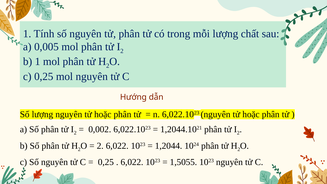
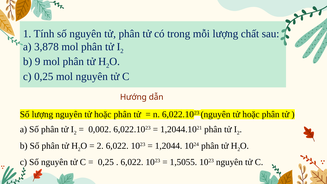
0,005: 0,005 -> 3,878 (46, 47)
b 1: 1 -> 9 (38, 62)
